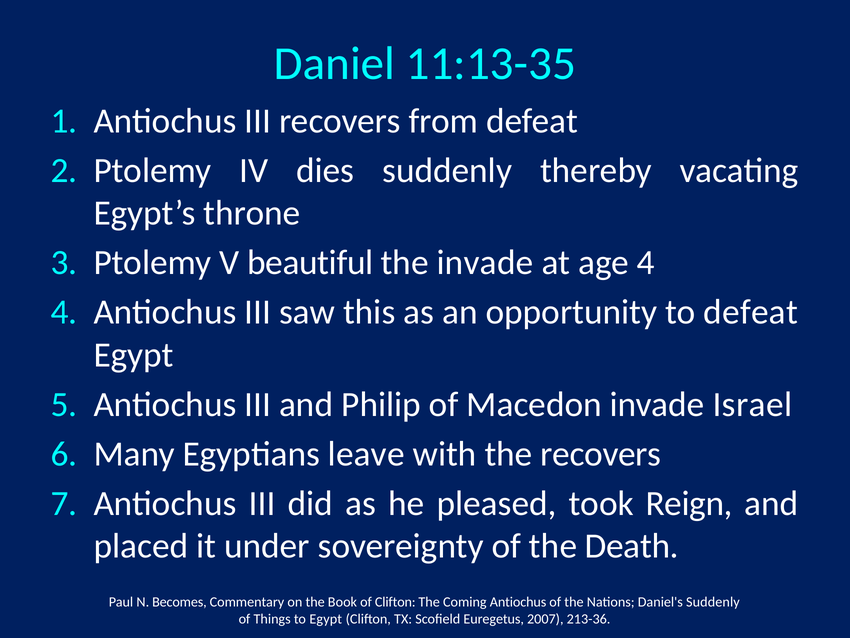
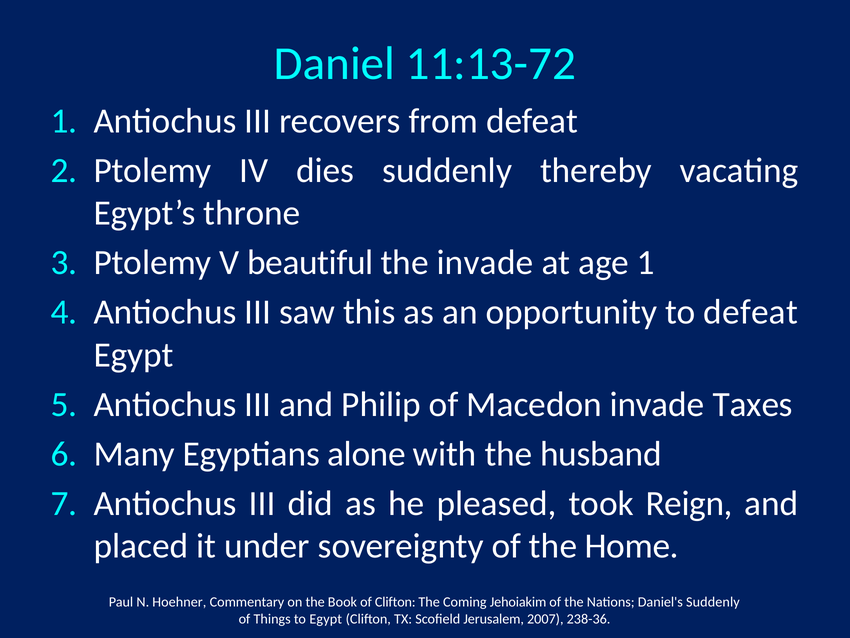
11:13-35: 11:13-35 -> 11:13-72 (491, 63)
age 4: 4 -> 1 (646, 262)
Israel: Israel -> Taxes (753, 404)
leave: leave -> alone (367, 454)
the recovers: recovers -> husband (601, 454)
Death: Death -> Home (632, 546)
Becomes: Becomes -> Hoehner (179, 602)
Coming Antiochus: Antiochus -> Jehoiakim (518, 602)
Euregetus: Euregetus -> Jerusalem (494, 619)
213-36: 213-36 -> 238-36 (589, 619)
